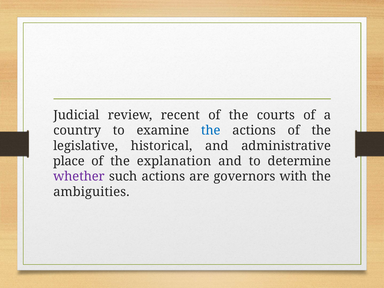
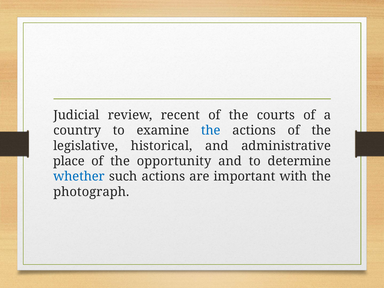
explanation: explanation -> opportunity (174, 161)
whether colour: purple -> blue (79, 177)
governors: governors -> important (245, 177)
ambiguities: ambiguities -> photograph (91, 192)
